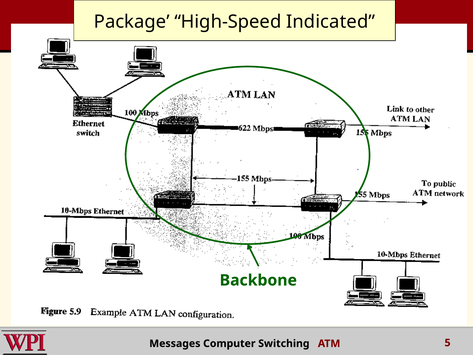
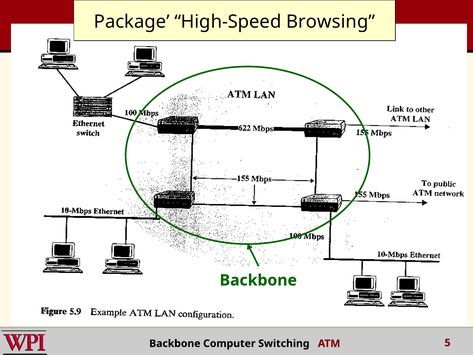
Indicated: Indicated -> Browsing (331, 22)
Messages: Messages -> Backbone (175, 343)
